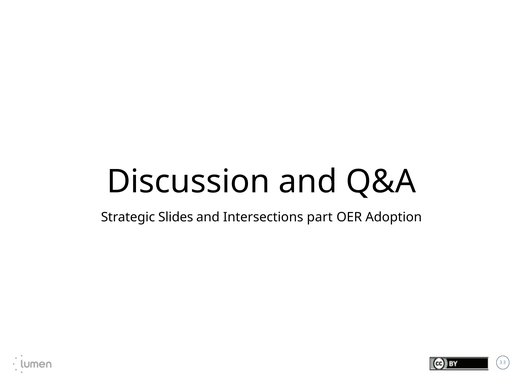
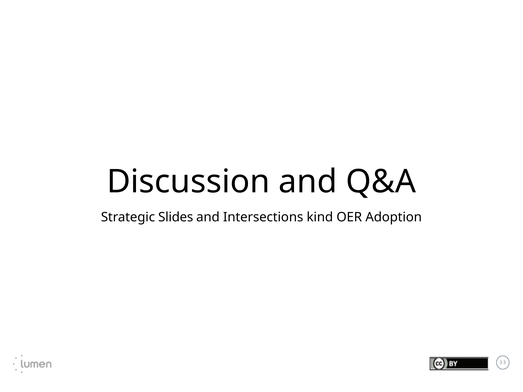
part: part -> kind (320, 217)
